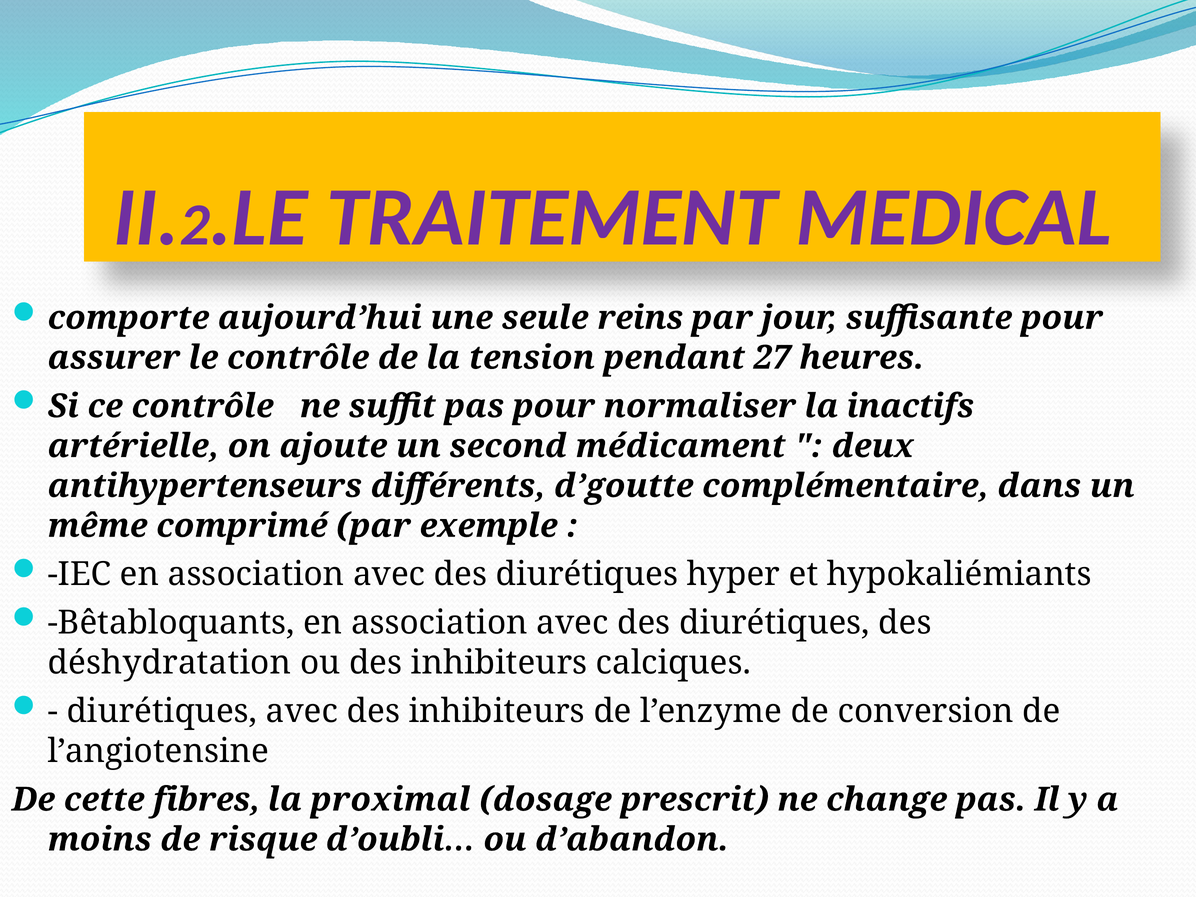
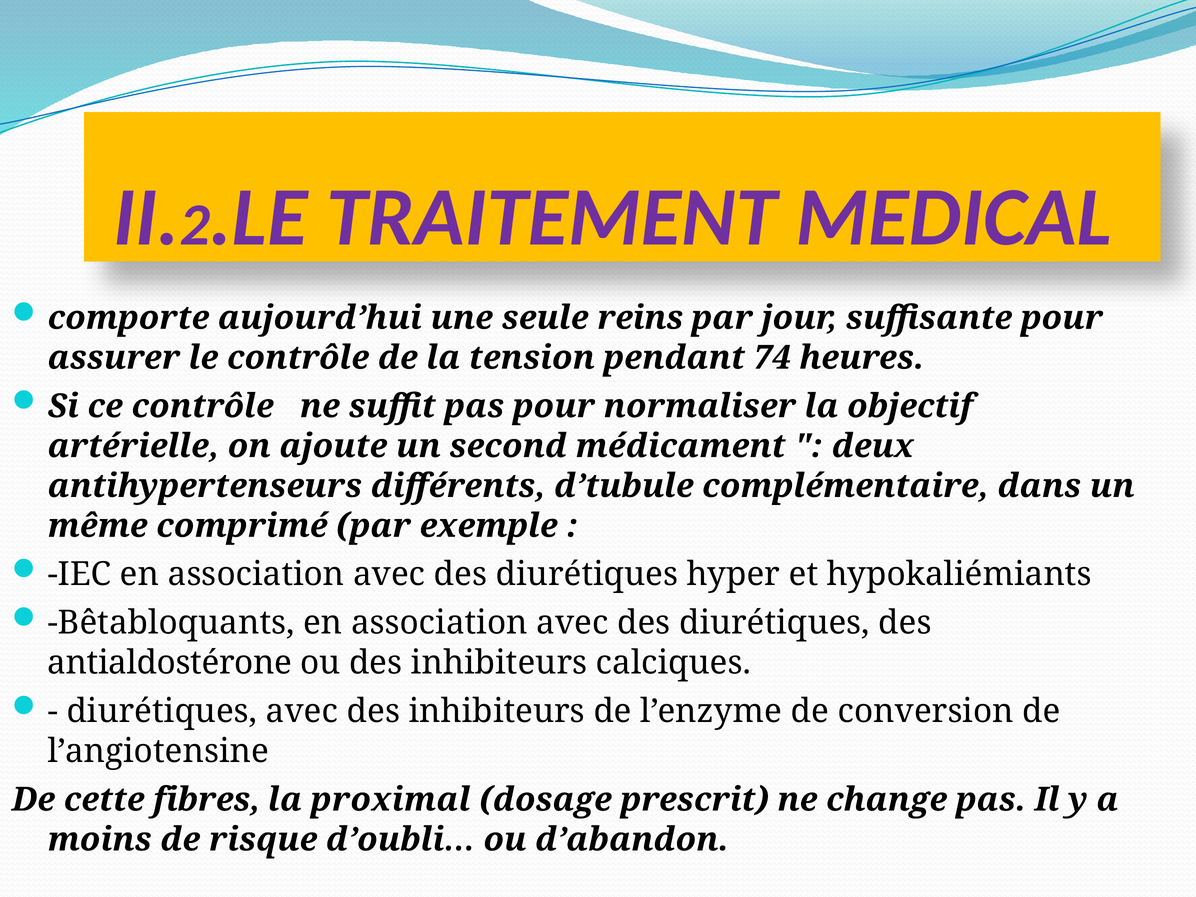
27: 27 -> 74 (772, 358)
inactifs: inactifs -> objectif (910, 406)
d’goutte: d’goutte -> d’tubule (624, 486)
déshydratation: déshydratation -> antialdostérone (170, 663)
